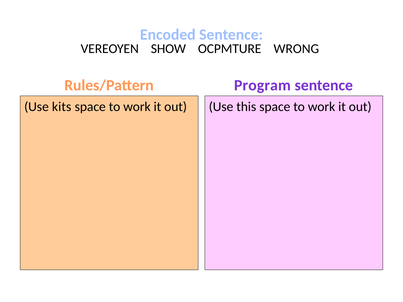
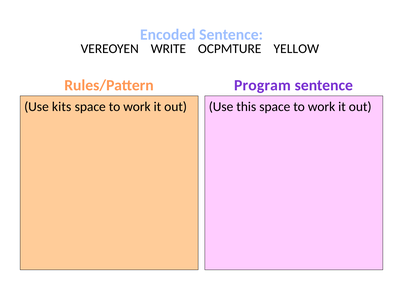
SHOW: SHOW -> WRITE (168, 49)
WRONG: WRONG -> YELLOW (296, 49)
